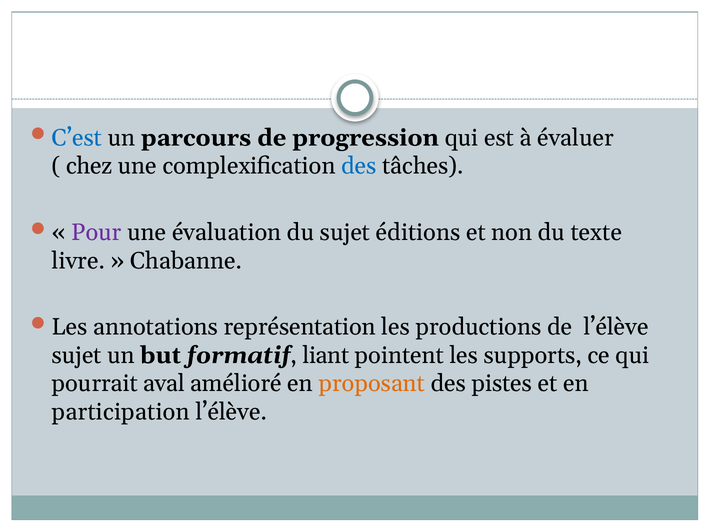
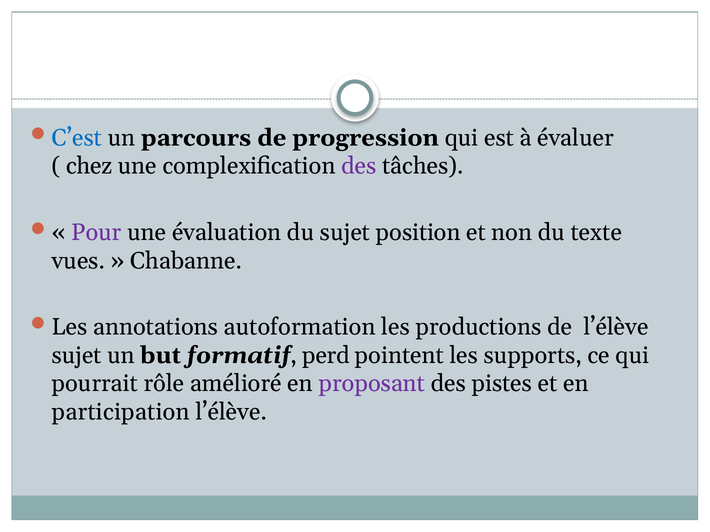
des colour: blue -> purple (359, 166)
éditions: éditions -> position (418, 233)
livre: livre -> vues (78, 261)
représentation: représentation -> autoformation (300, 327)
liant: liant -> perd (326, 356)
aval: aval -> rôle (164, 384)
proposant colour: orange -> purple (372, 384)
